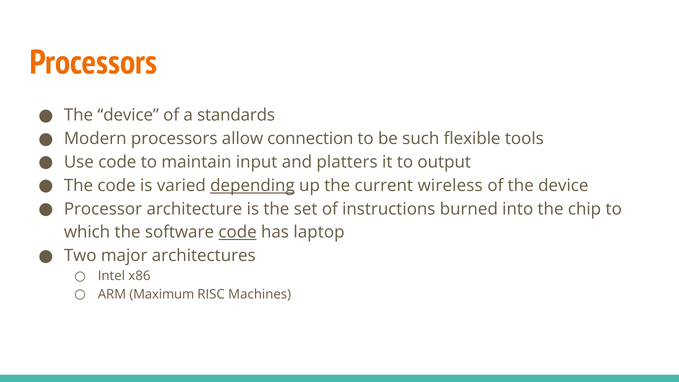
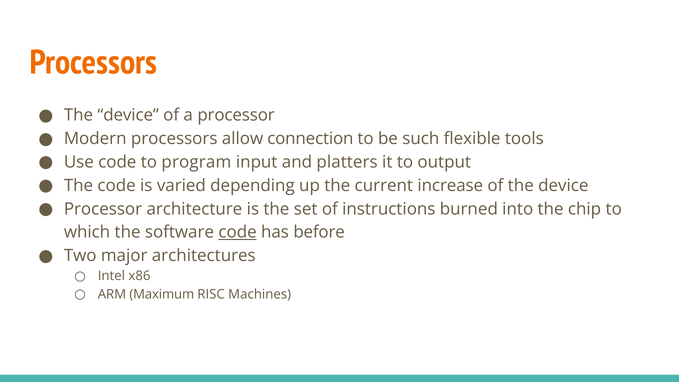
a standards: standards -> processor (236, 115)
maintain: maintain -> program (196, 162)
depending underline: present -> none (252, 186)
wireless: wireless -> increase (450, 186)
laptop: laptop -> before (319, 232)
